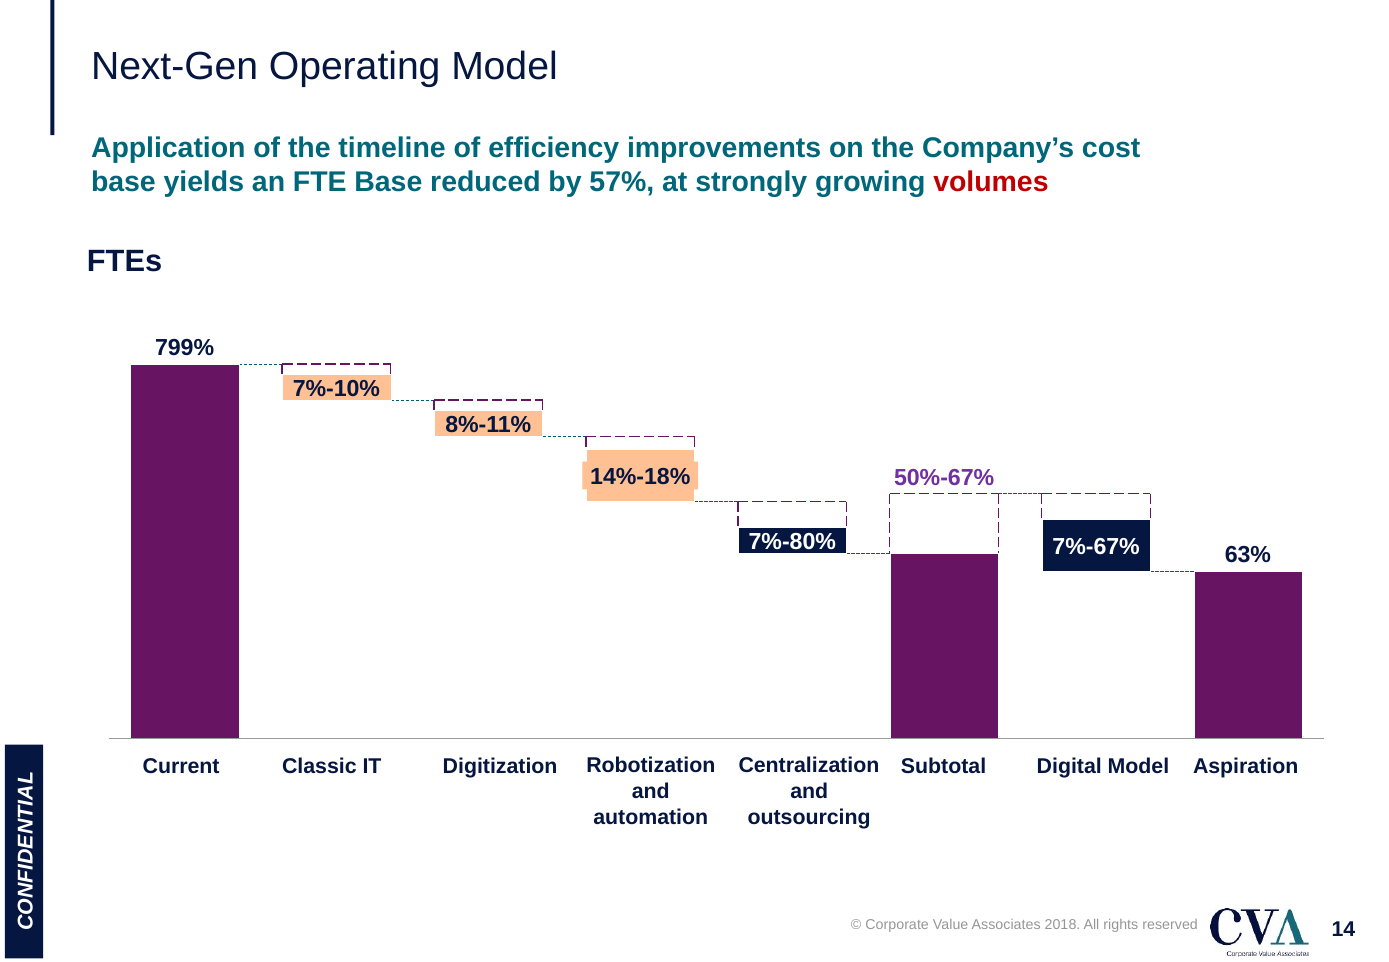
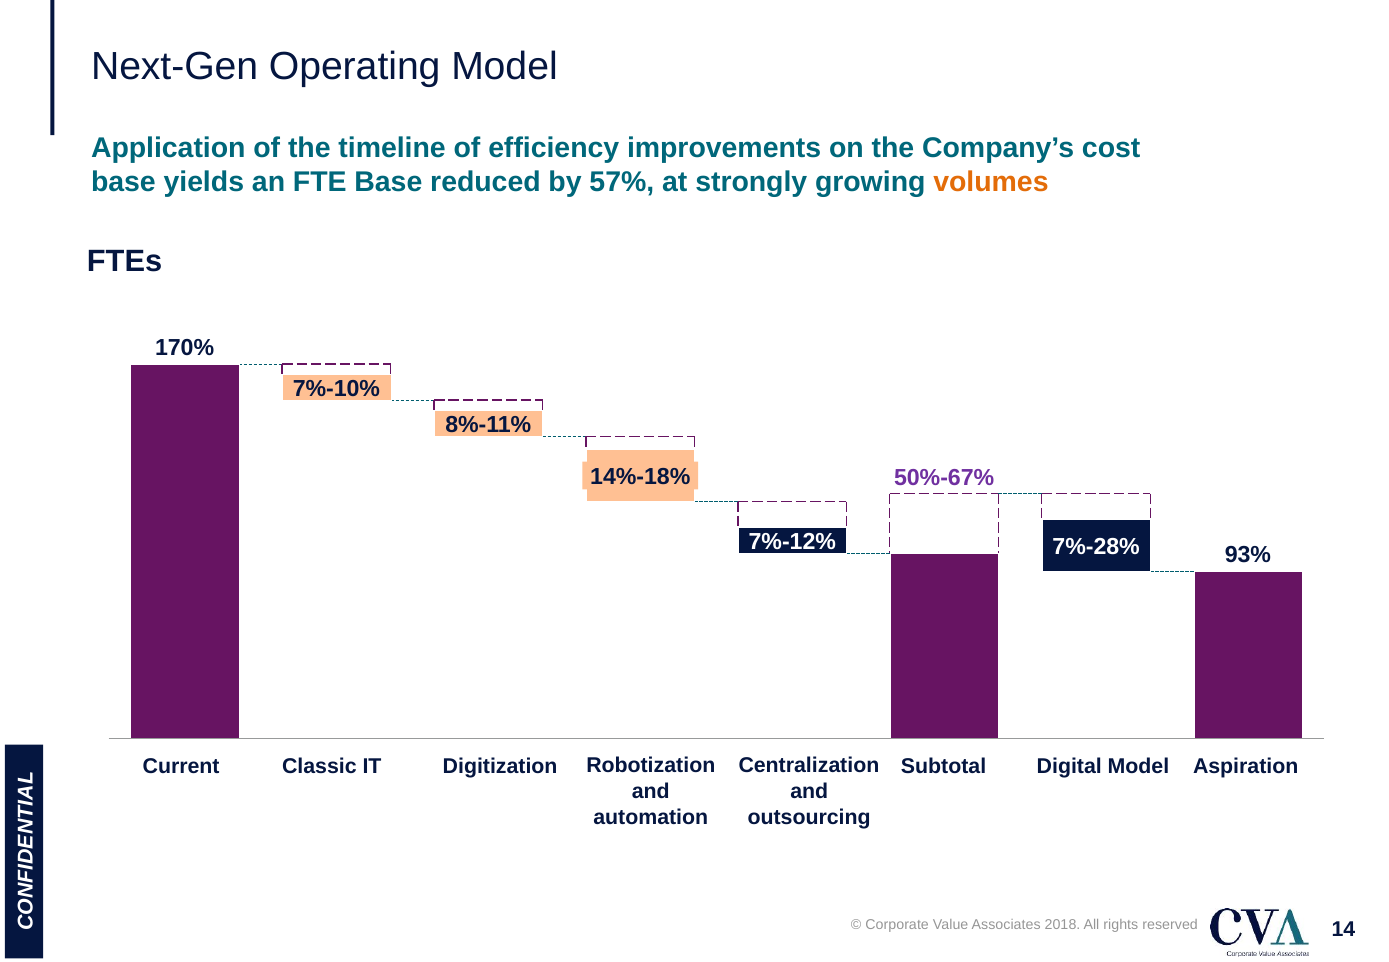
volumes colour: red -> orange (991, 182)
799%: 799% -> 170% (185, 348)
7%-80%: 7%-80% -> 7%-12% (792, 541)
7%-67%: 7%-67% -> 7%-28% (1096, 547)
63%: 63% -> 93% (1248, 555)
